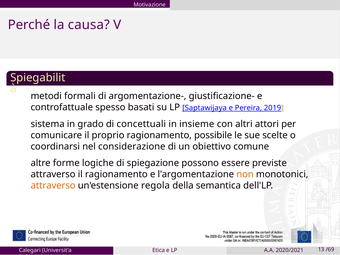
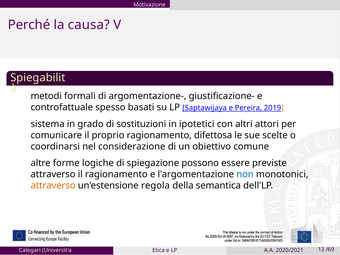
concettuali: concettuali -> sostituzioni (141, 124)
insieme: insieme -> ipotetici (197, 124)
possibile: possibile -> difettosa (213, 135)
non colour: orange -> blue (245, 175)
